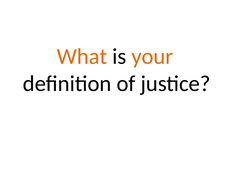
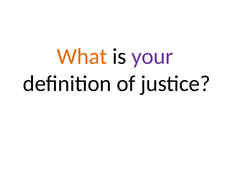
your colour: orange -> purple (152, 57)
